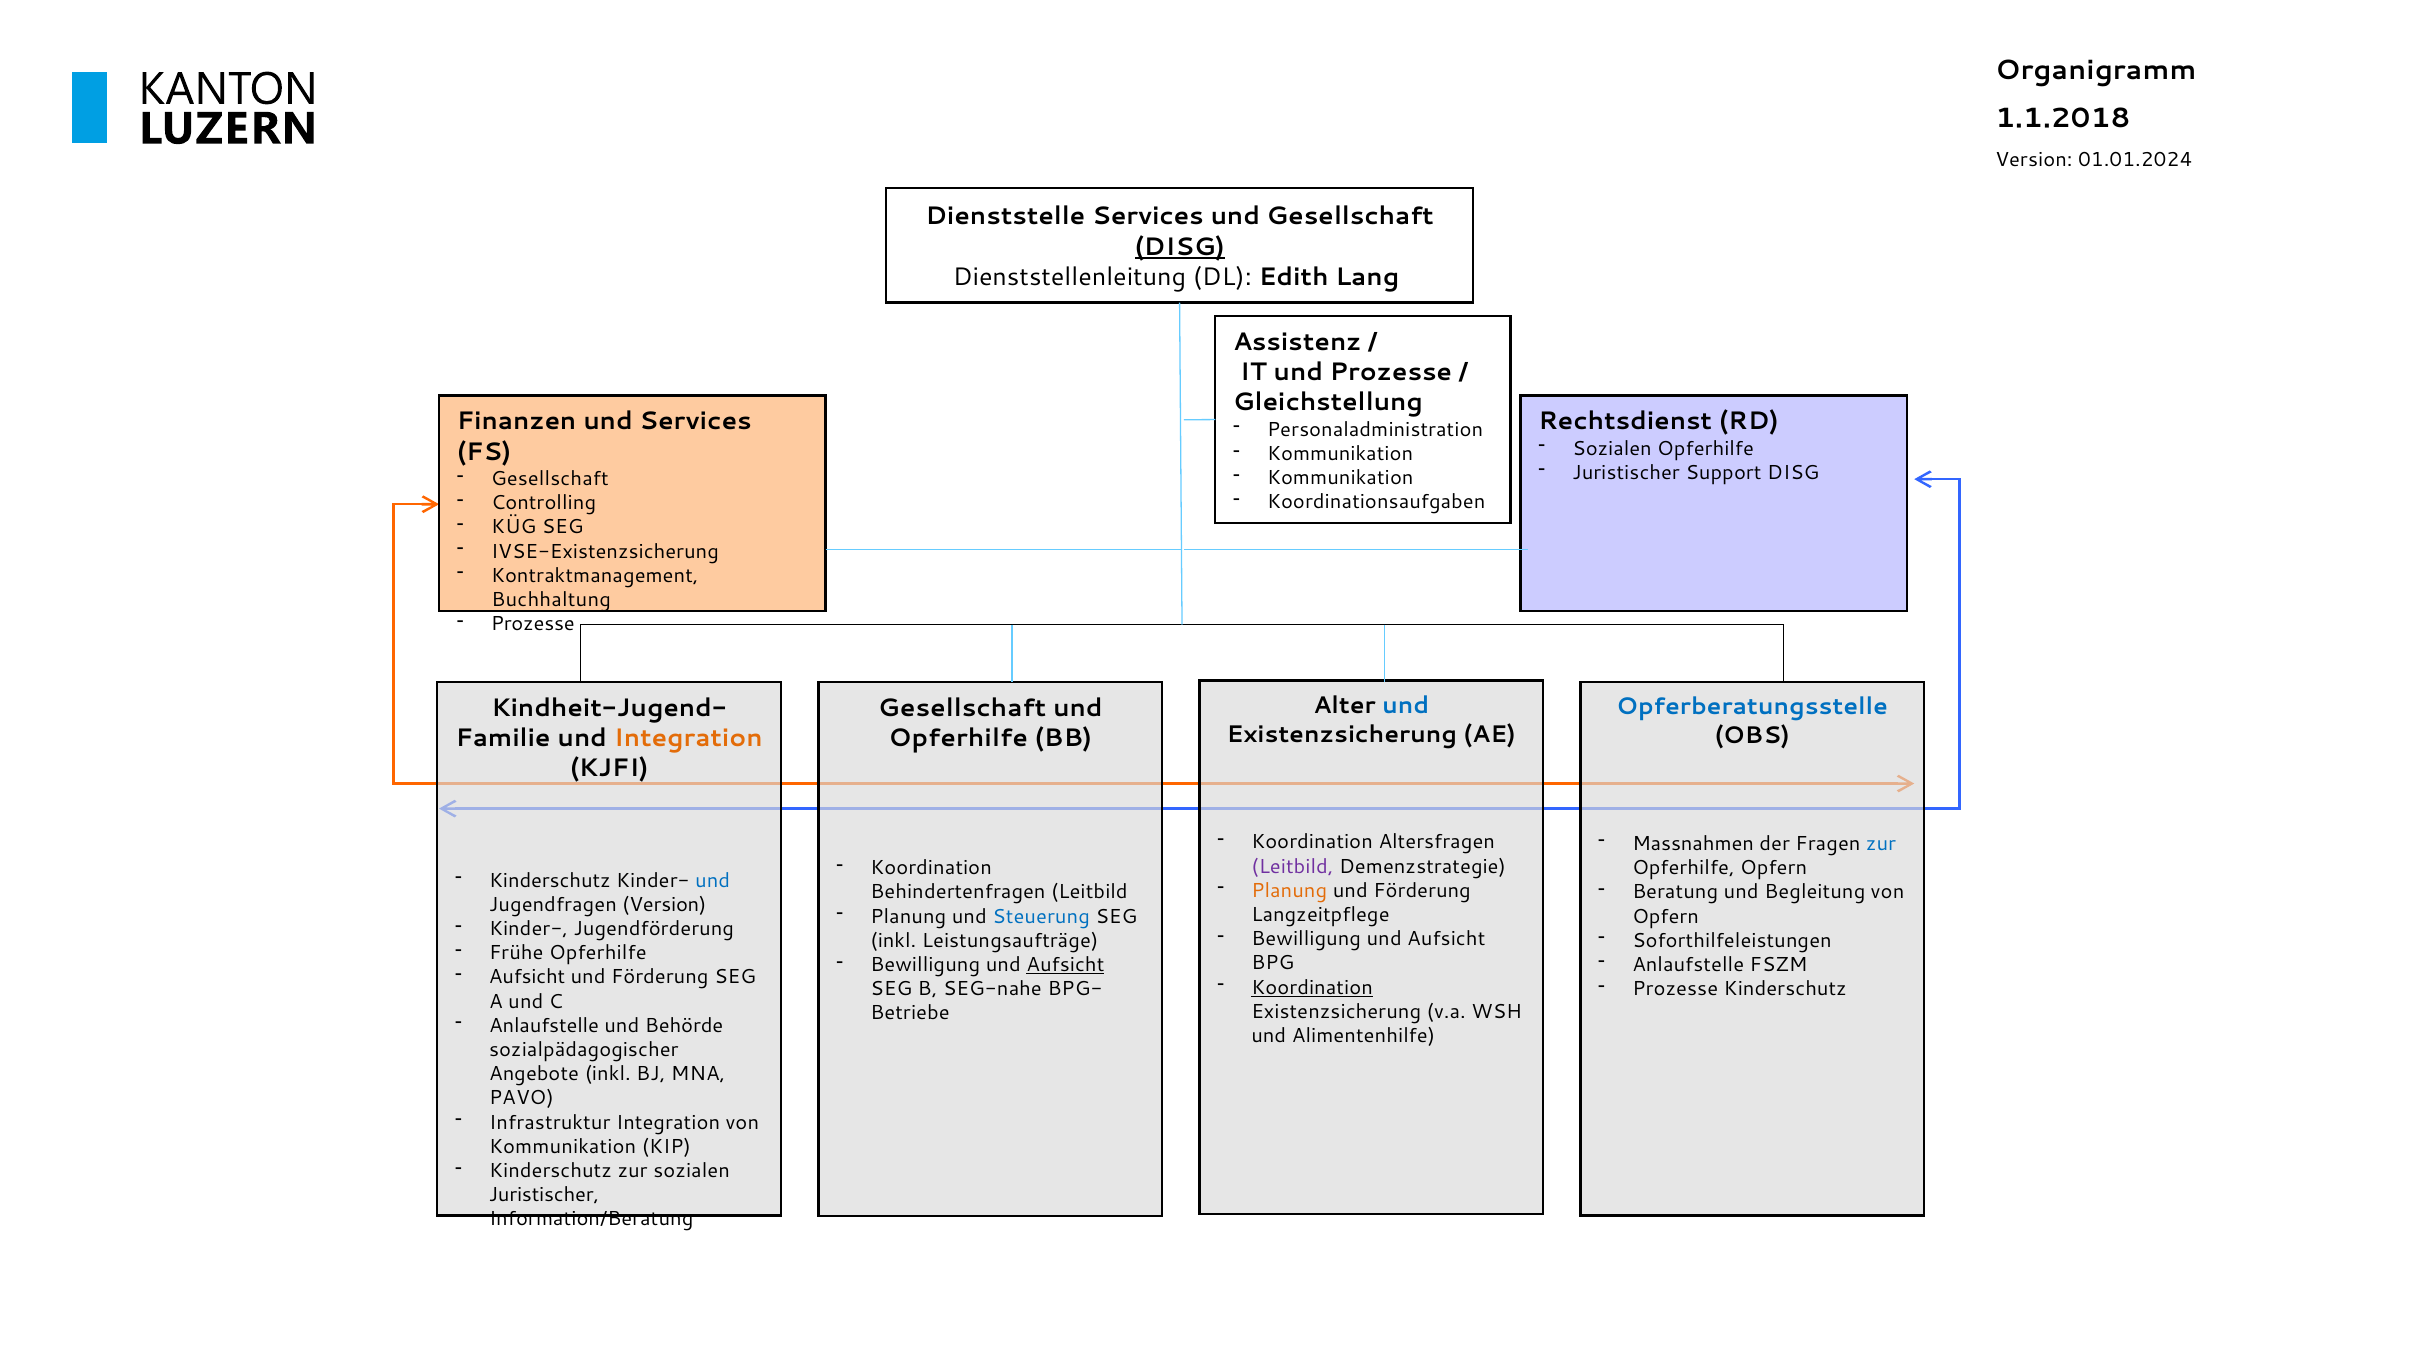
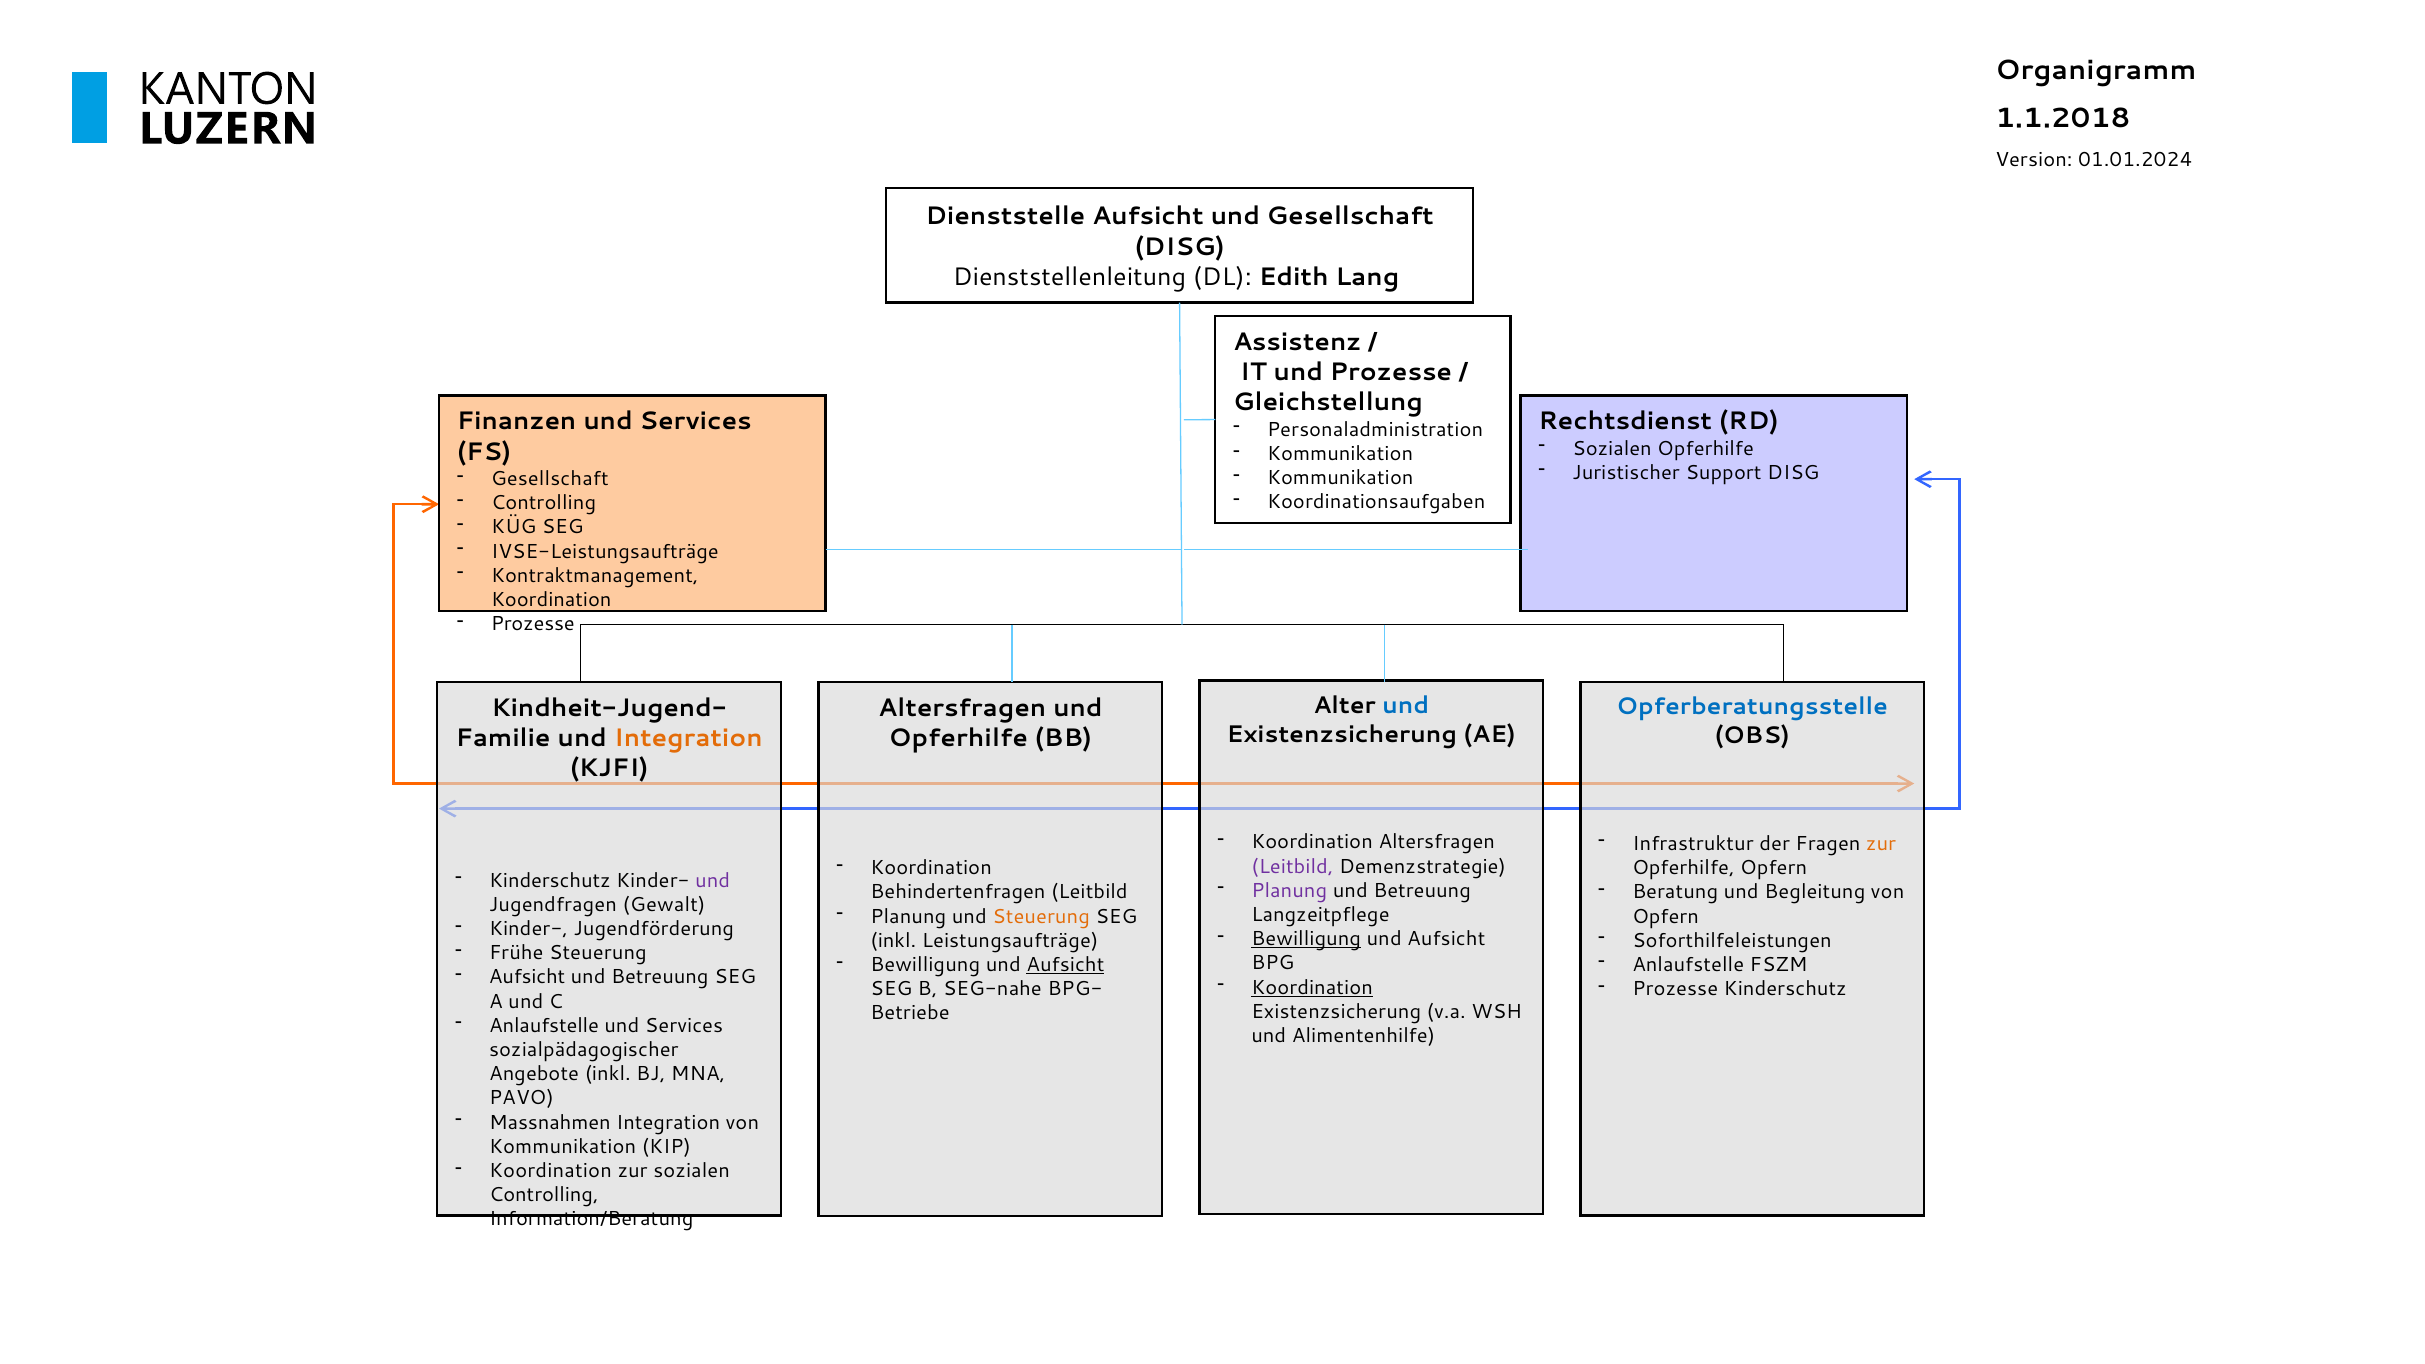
Dienststelle Services: Services -> Aufsicht (1148, 217)
DISG underline: present -> none (1180, 247)
IVSE-Existenzsicherung: IVSE-Existenzsicherung -> IVSE-Leistungsaufträge (605, 551)
Buchhaltung: Buchhaltung -> Koordination (551, 600)
Gesellschaft: Gesellschaft -> Altersfragen (962, 708)
Massnahmen: Massnahmen -> Infrastruktur (1693, 844)
zur colour: blue -> orange (1881, 844)
und colour: blue -> purple (713, 880)
Planung colour: orange -> purple (1289, 891)
Förderung: Förderung -> Betreuung (1422, 891)
Jugendfragen Version: Version -> Gewalt (664, 905)
Steuerung colour: blue -> orange (1041, 917)
Bewilligung underline: none -> present (1306, 939)
Frühe Opferhilfe: Opferhilfe -> Steuerung (598, 953)
Förderung: Förderung -> Betreuung (660, 977)
Behörde: Behörde -> Services (684, 1026)
Infrastruktur: Infrastruktur -> Massnahmen (550, 1122)
Kinderschutz: Kinderschutz -> Koordination (551, 1171)
Juristischer: Juristischer -> Controlling (544, 1195)
